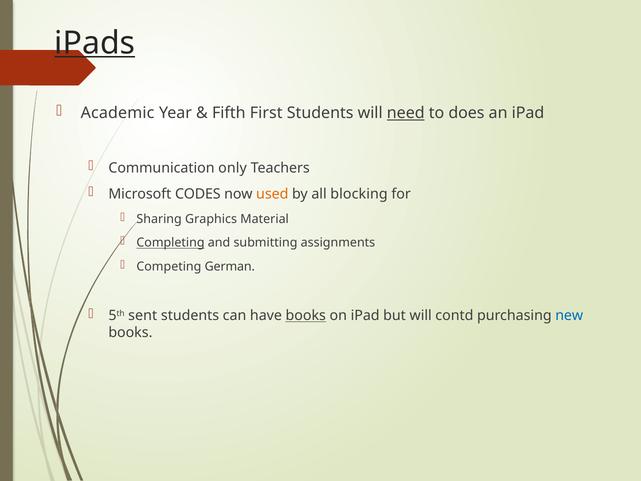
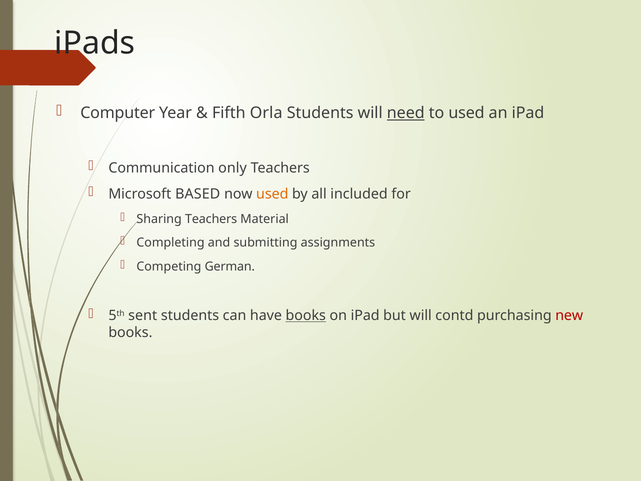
iPads underline: present -> none (95, 43)
Academic: Academic -> Computer (118, 113)
First: First -> Orla (266, 113)
to does: does -> used (467, 113)
CODES: CODES -> BASED (198, 194)
blocking: blocking -> included (359, 194)
Sharing Graphics: Graphics -> Teachers (211, 219)
Completing underline: present -> none (171, 243)
new colour: blue -> red (569, 316)
